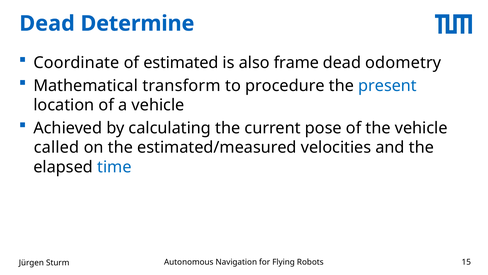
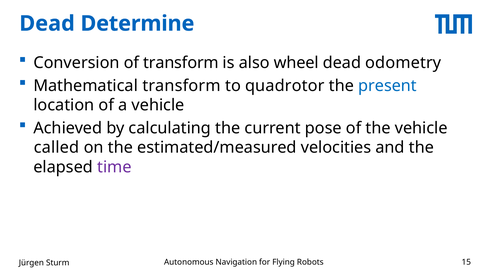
Coordinate: Coordinate -> Conversion (77, 63)
of estimated: estimated -> transform (181, 63)
frame: frame -> wheel (296, 63)
procedure: procedure -> quadrotor (285, 86)
time colour: blue -> purple (114, 167)
